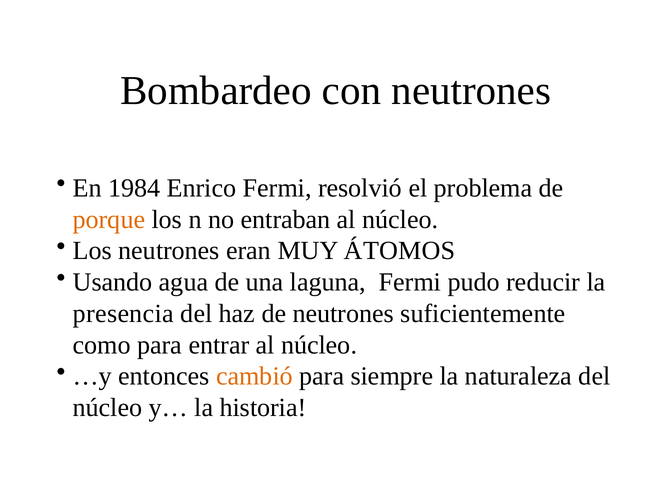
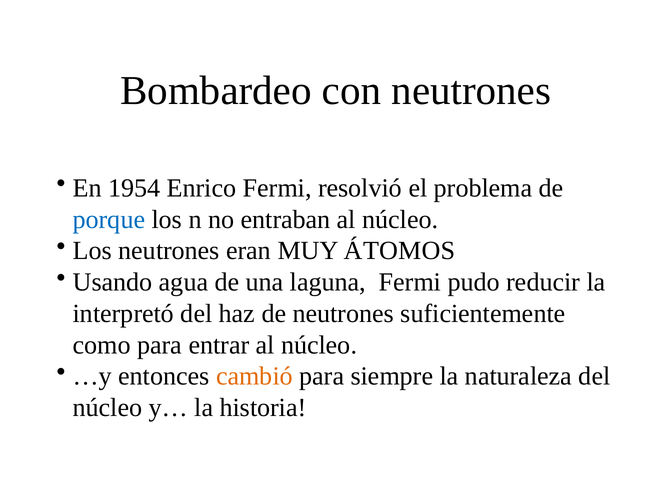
1984: 1984 -> 1954 (134, 188)
porque colour: orange -> blue (109, 219)
presencia: presencia -> interpretó (123, 314)
